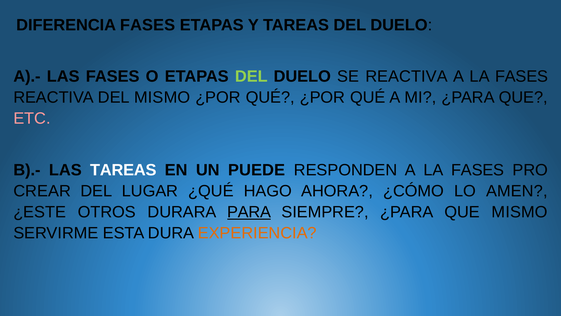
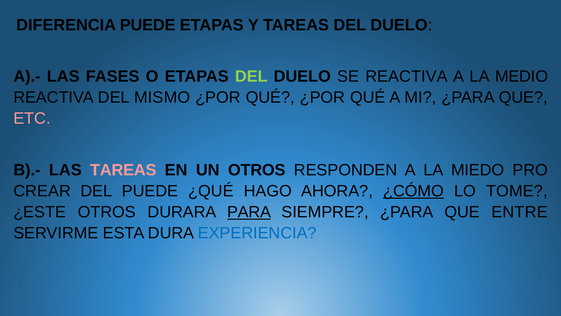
DIFERENCIA FASES: FASES -> PUEDE (148, 25)
FASES: FASES -> MEDIO (522, 76)
TAREAS colour: white -> pink (123, 170)
UN PUEDE: PUEDE -> OTROS (257, 170)
RESPONDEN A LA FASES: FASES -> MIEDO (478, 170)
DEL LUGAR: LUGAR -> PUEDE (150, 191)
¿CÓMO underline: none -> present (414, 191)
AMEN: AMEN -> TOME (517, 191)
QUE MISMO: MISMO -> ENTRE (520, 212)
EXPERIENCIA colour: orange -> blue (257, 233)
